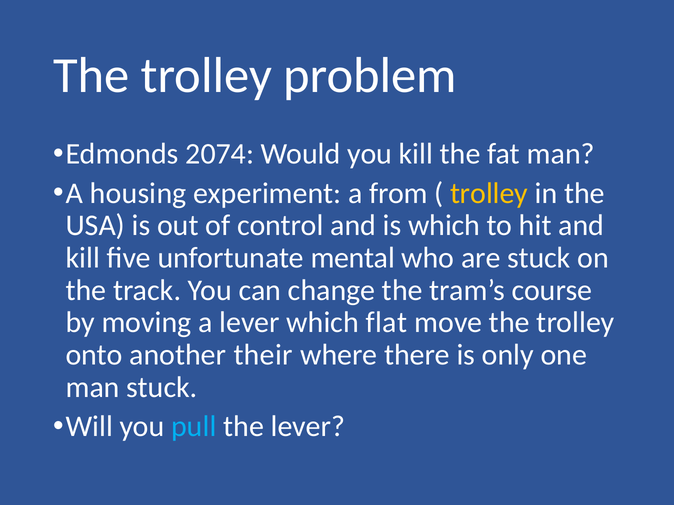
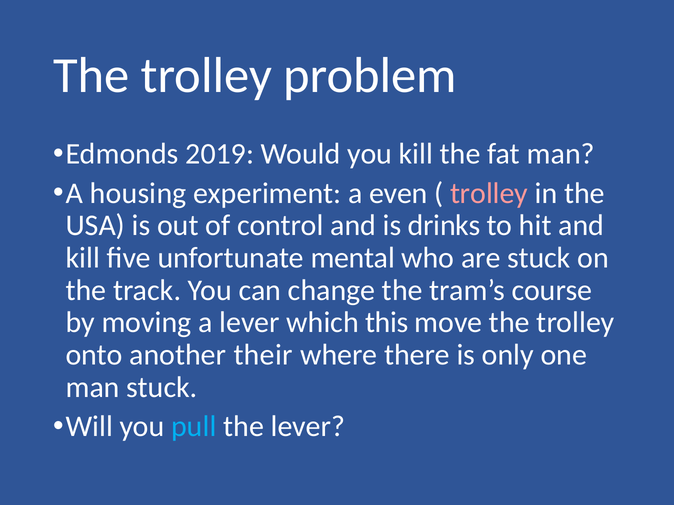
2074: 2074 -> 2019 (220, 154)
from: from -> even (398, 193)
trolley colour: yellow -> pink (489, 193)
is which: which -> drinks (444, 226)
flat: flat -> this (387, 323)
